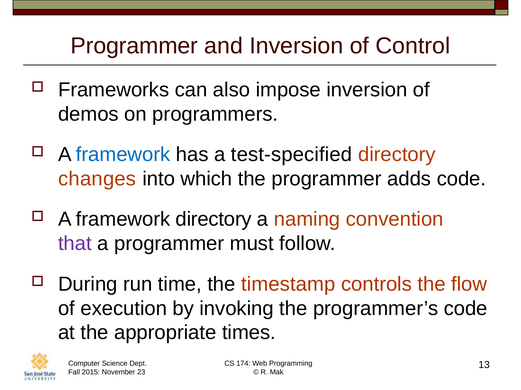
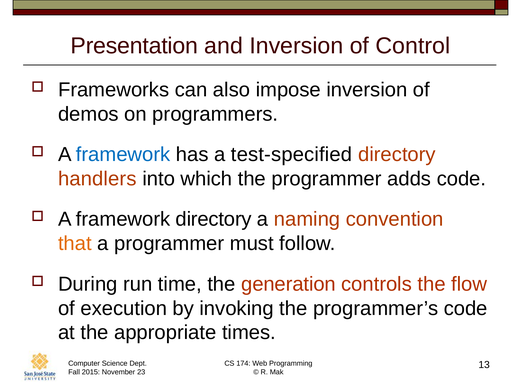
Programmer: Programmer -> Presentation (134, 46)
changes: changes -> handlers (97, 179)
that colour: purple -> orange (75, 244)
timestamp: timestamp -> generation (289, 285)
